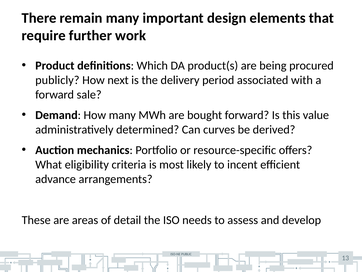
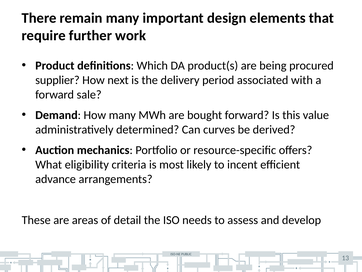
publicly: publicly -> supplier (57, 80)
